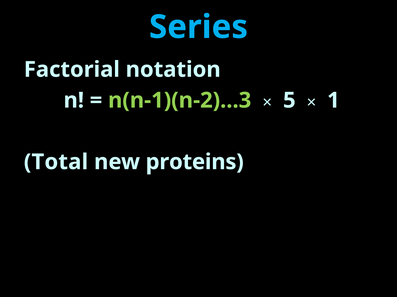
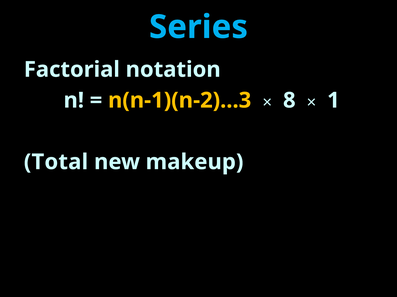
n(n-1)(n-2)...3 colour: light green -> yellow (180, 101)
5: 5 -> 8 (289, 101)
proteins: proteins -> makeup (195, 162)
